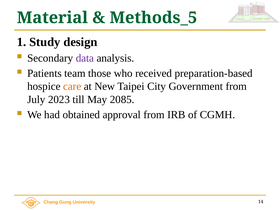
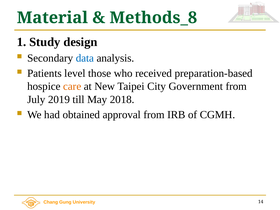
Methods_5: Methods_5 -> Methods_8 (153, 18)
data colour: purple -> blue (85, 58)
team: team -> level (75, 73)
2023: 2023 -> 2019 (59, 99)
2085: 2085 -> 2018 (122, 99)
